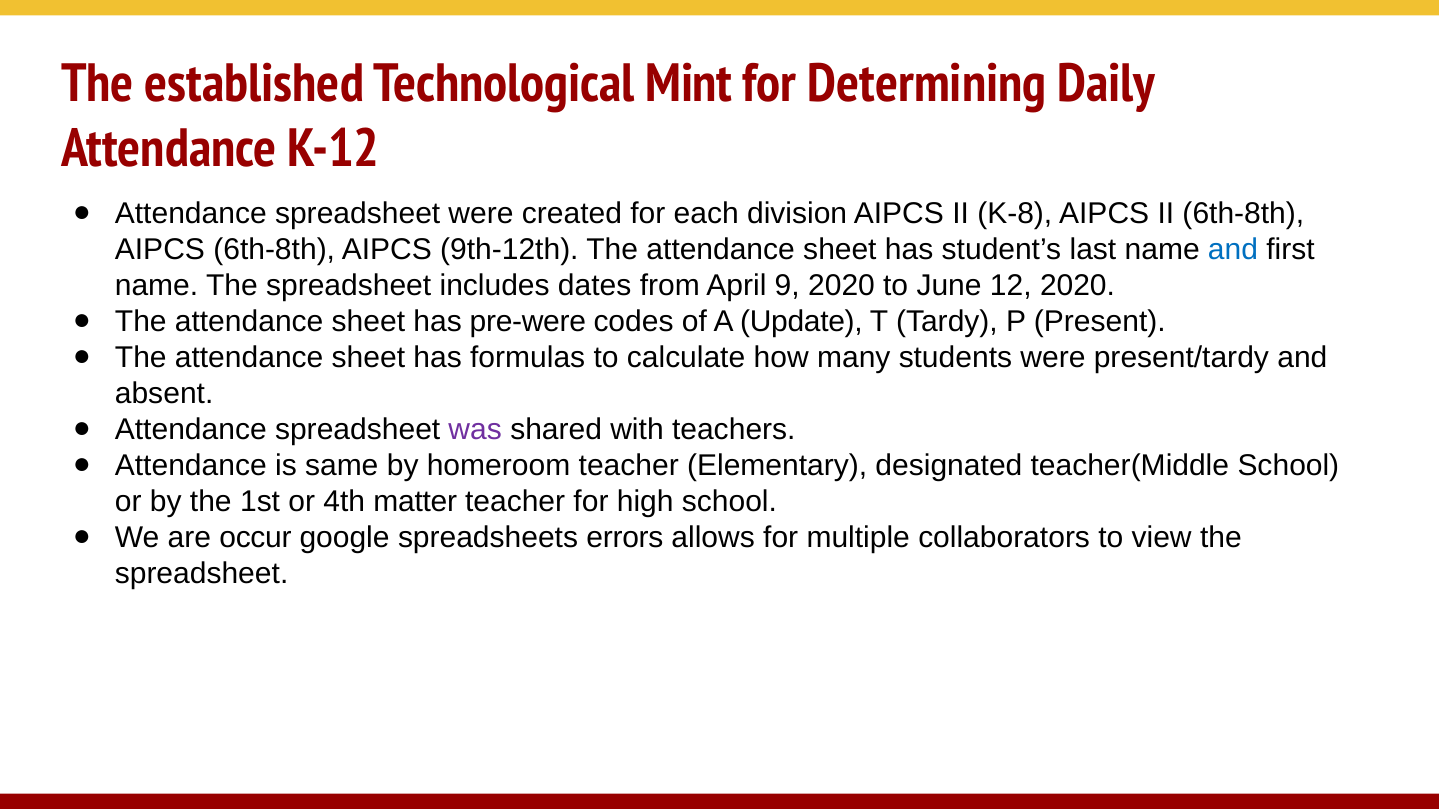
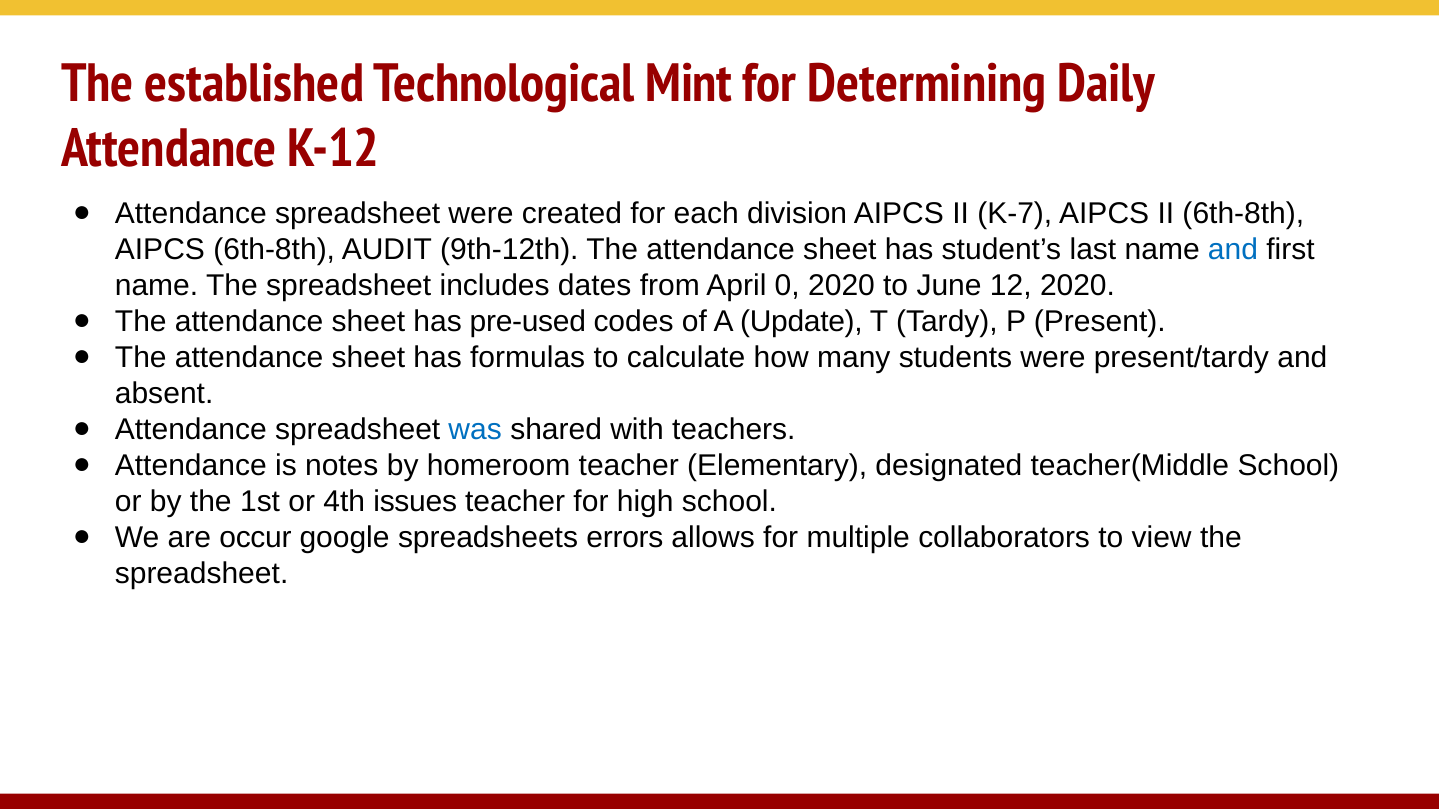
K-8: K-8 -> K-7 (1015, 214)
AIPCS 6th-8th AIPCS: AIPCS -> AUDIT (387, 250)
9: 9 -> 0 (787, 286)
pre-were: pre-were -> pre-used (528, 322)
was colour: purple -> blue (475, 429)
same: same -> notes (342, 465)
matter: matter -> issues (415, 501)
